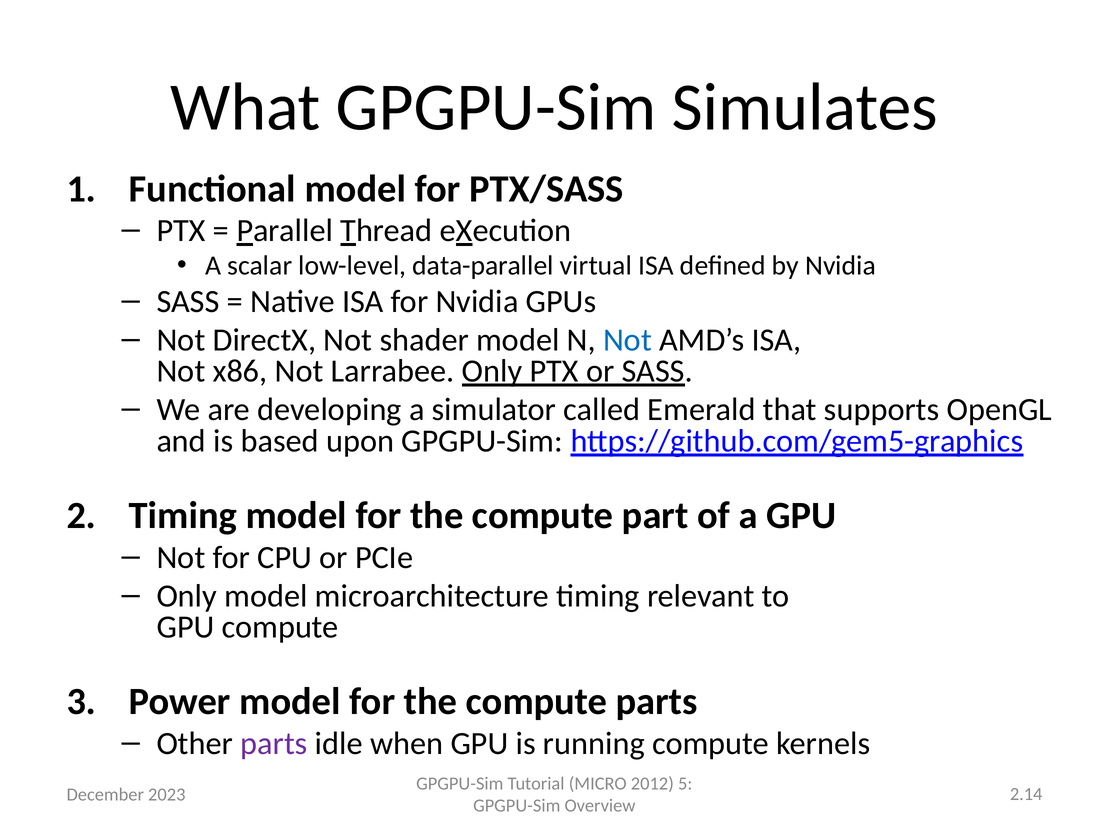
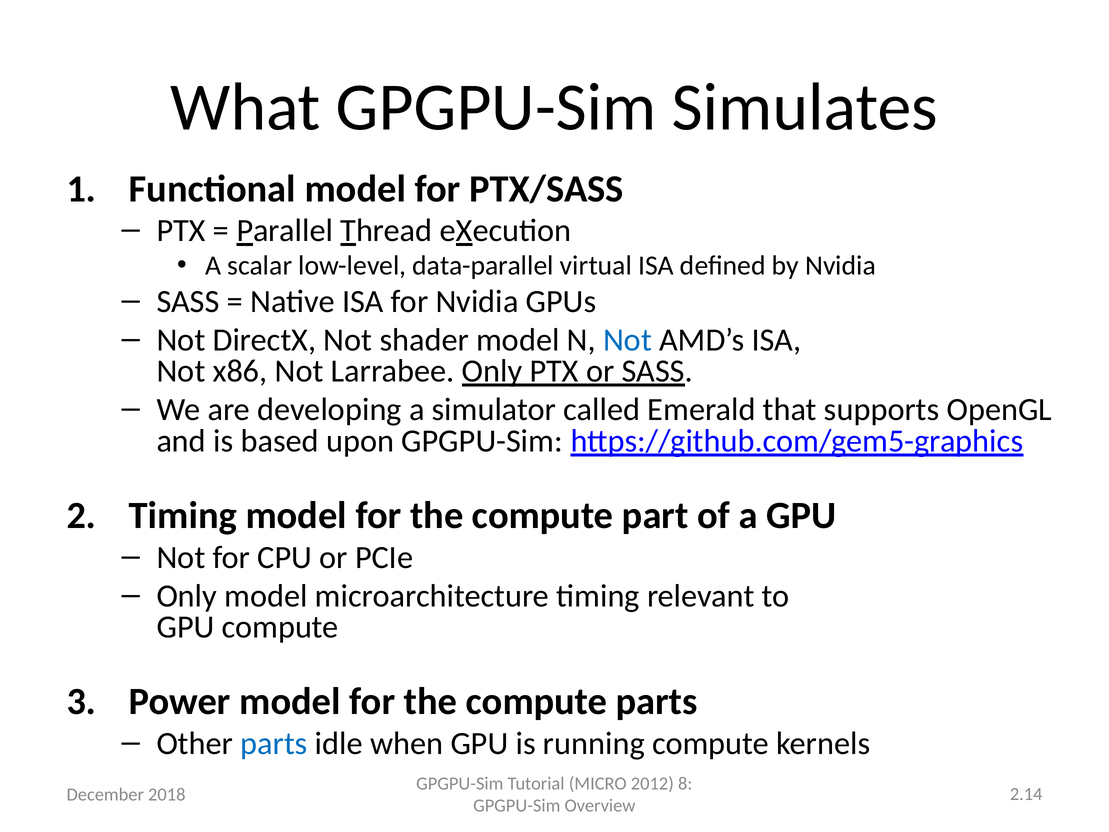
parts colour: purple -> blue (274, 743)
5: 5 -> 8 (685, 783)
2023: 2023 -> 2018 (167, 794)
